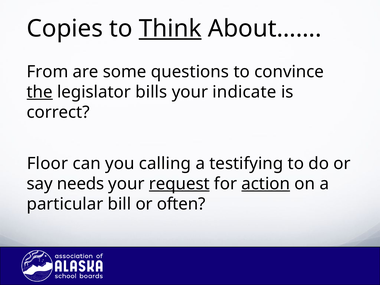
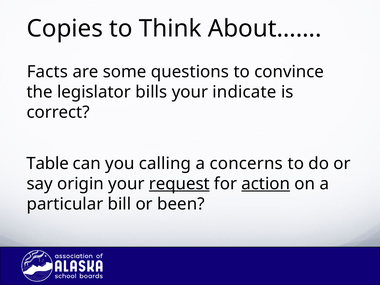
Think underline: present -> none (170, 29)
From: From -> Facts (47, 72)
the underline: present -> none (40, 92)
Floor: Floor -> Table (48, 163)
testifying: testifying -> concerns (246, 163)
needs: needs -> origin (81, 184)
often: often -> been (181, 204)
